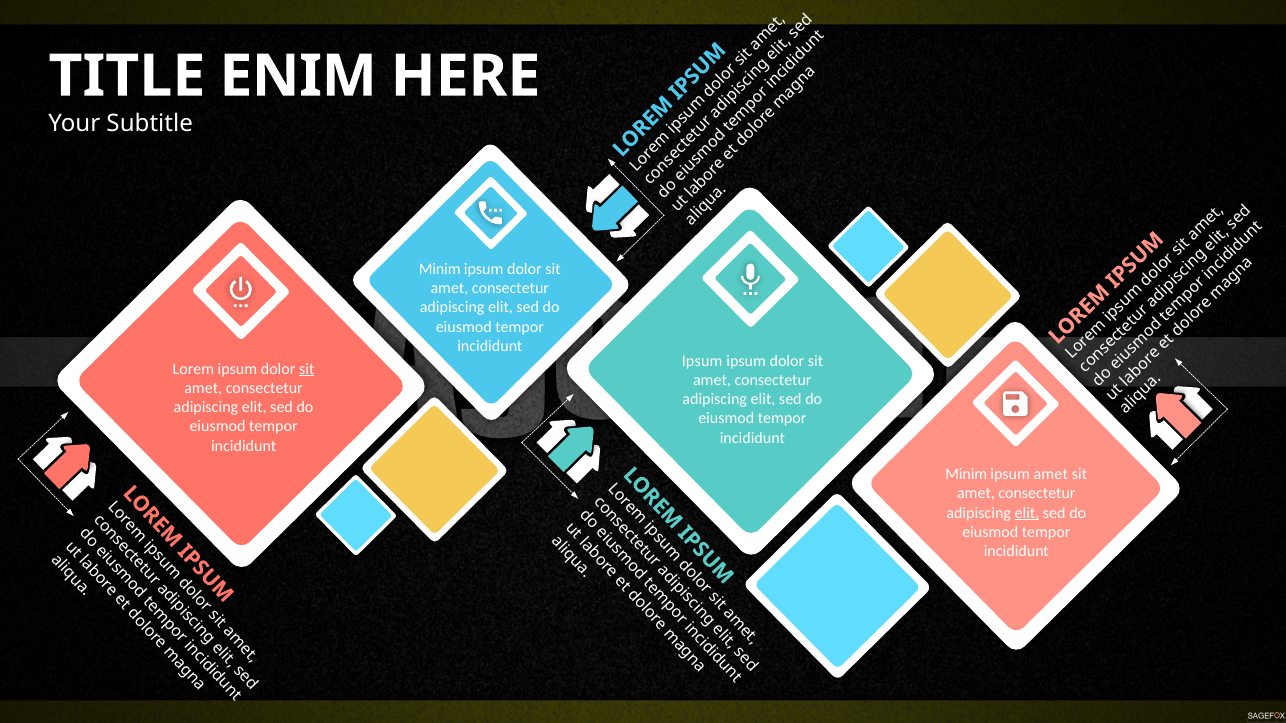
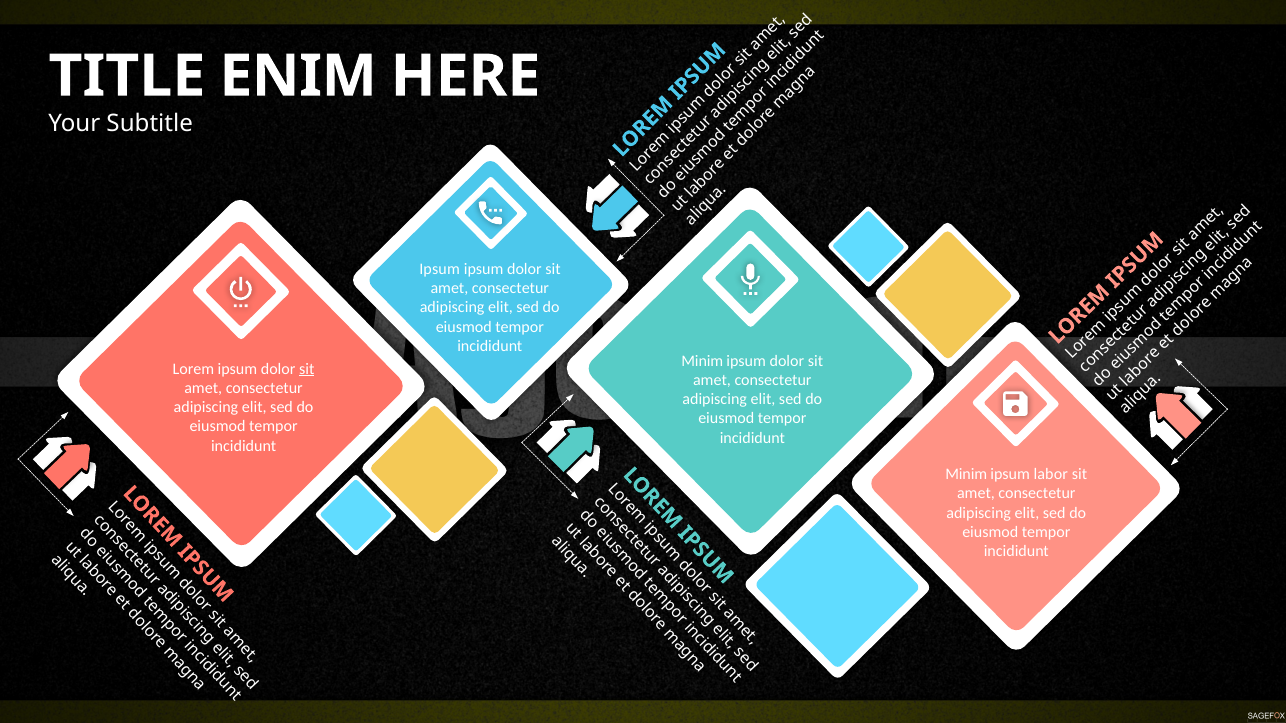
Minim: Minim -> Ipsum (440, 269)
Ipsum: Ipsum -> Minim (702, 361)
ipsum amet: amet -> labor (1051, 474)
elit underline: present -> none (1027, 513)
